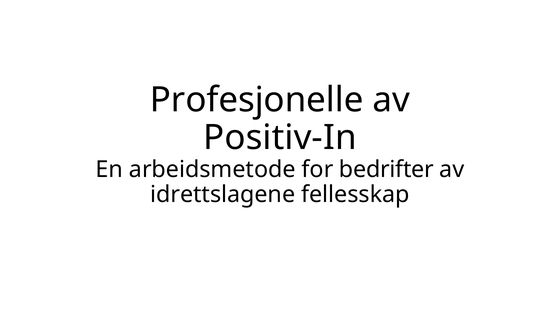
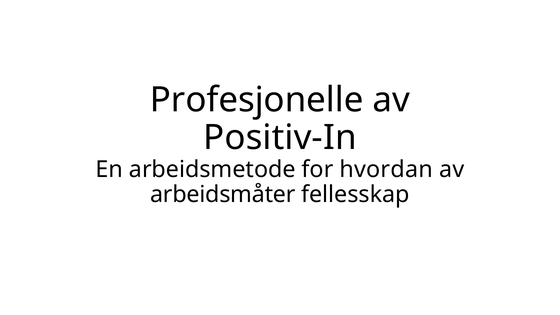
bedrifter: bedrifter -> hvordan (386, 169)
idrettslagene: idrettslagene -> arbeidsmåter (223, 194)
